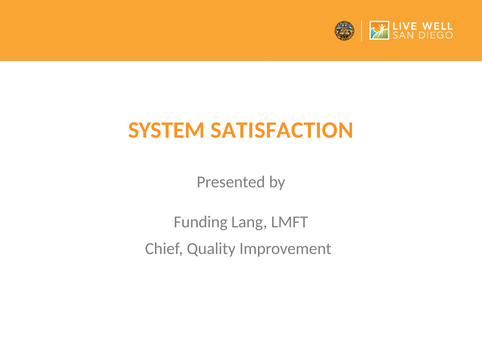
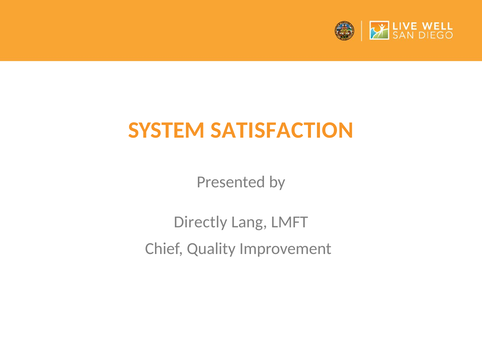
Funding: Funding -> Directly (201, 222)
